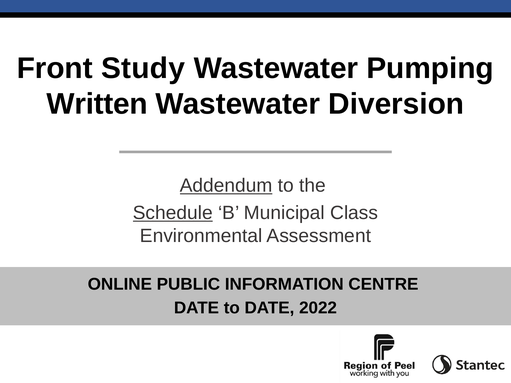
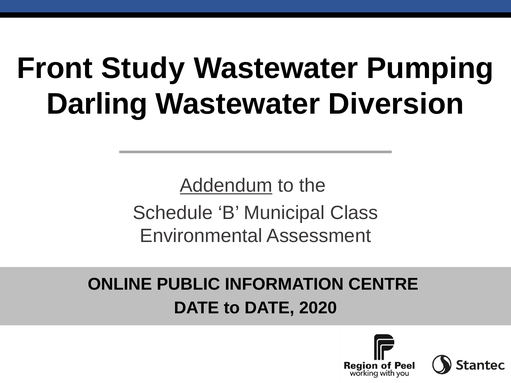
Written: Written -> Darling (97, 104)
Schedule underline: present -> none (173, 213)
2022: 2022 -> 2020 (318, 308)
